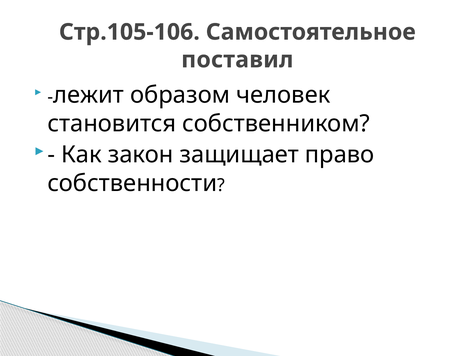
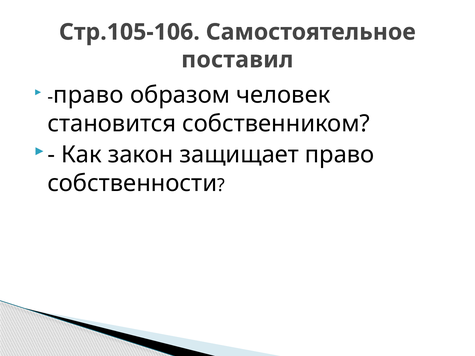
лежит: лежит -> право (88, 95)
